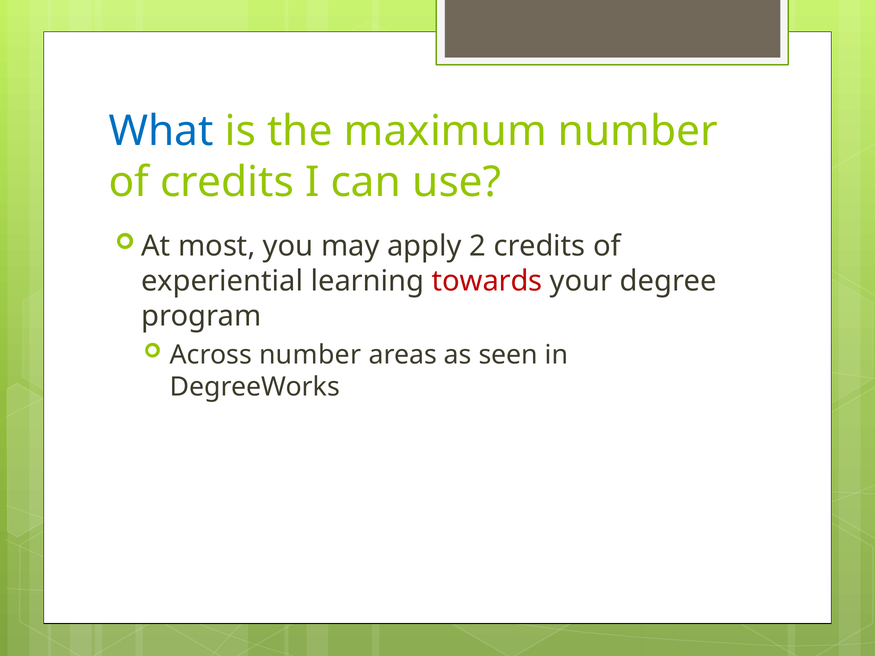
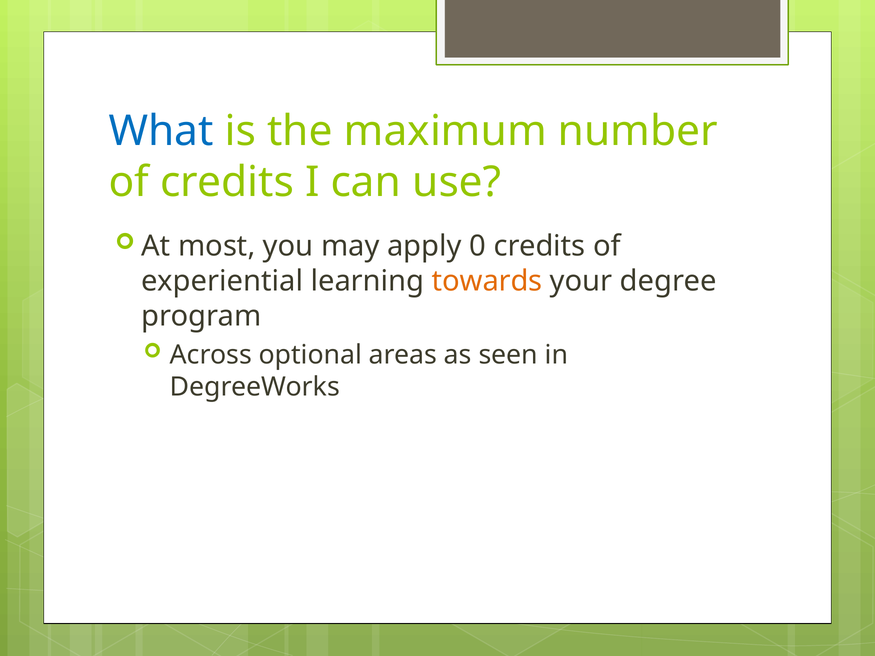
2: 2 -> 0 (478, 246)
towards colour: red -> orange (487, 281)
Across number: number -> optional (310, 355)
